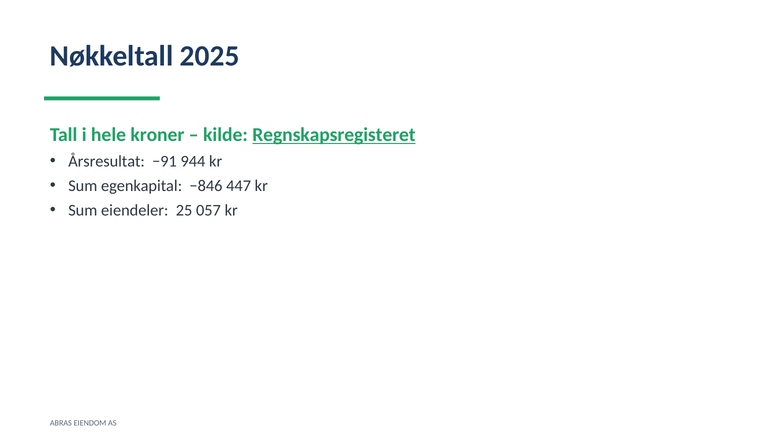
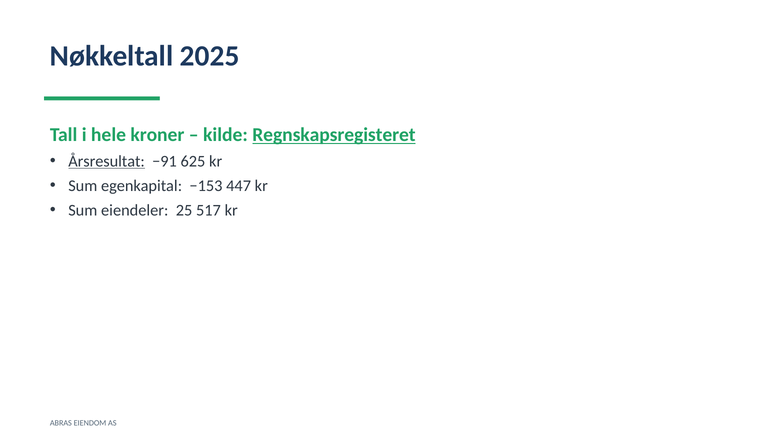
Årsresultat underline: none -> present (107, 161)
944: 944 -> 625 (193, 161)
−846: −846 -> −153 (206, 186)
057: 057 -> 517 (208, 210)
